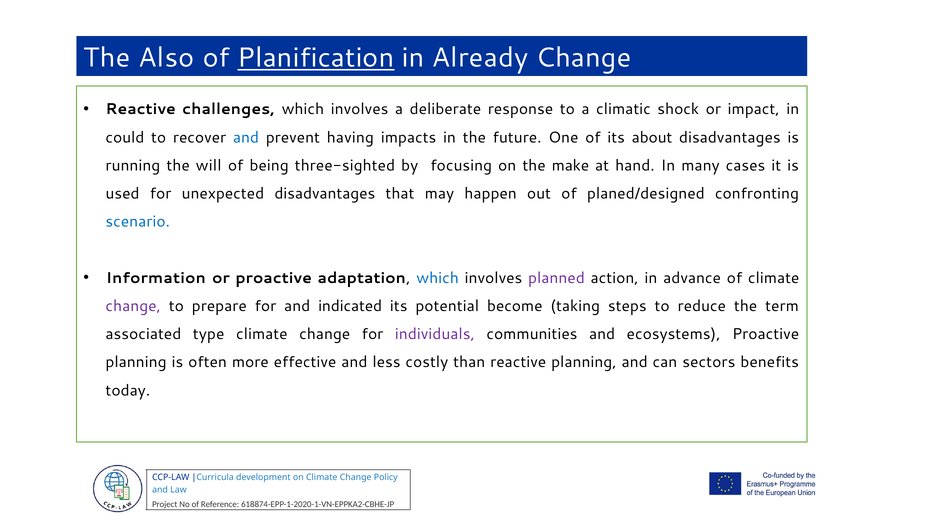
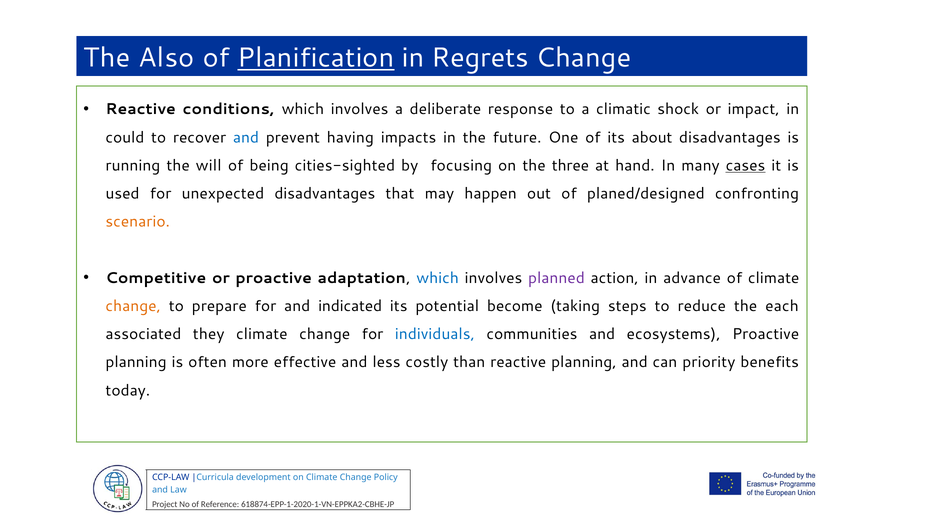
Already: Already -> Regrets (480, 58)
challenges: challenges -> conditions (228, 109)
three-sighted: three-sighted -> cities-sighted (345, 166)
make: make -> three (570, 166)
cases underline: none -> present (745, 166)
scenario colour: blue -> orange (138, 222)
Information: Information -> Competitive (156, 278)
change colour: purple -> orange (133, 306)
term: term -> each (782, 306)
type: type -> they (209, 334)
individuals colour: purple -> blue (435, 334)
sectors: sectors -> priority (709, 362)
